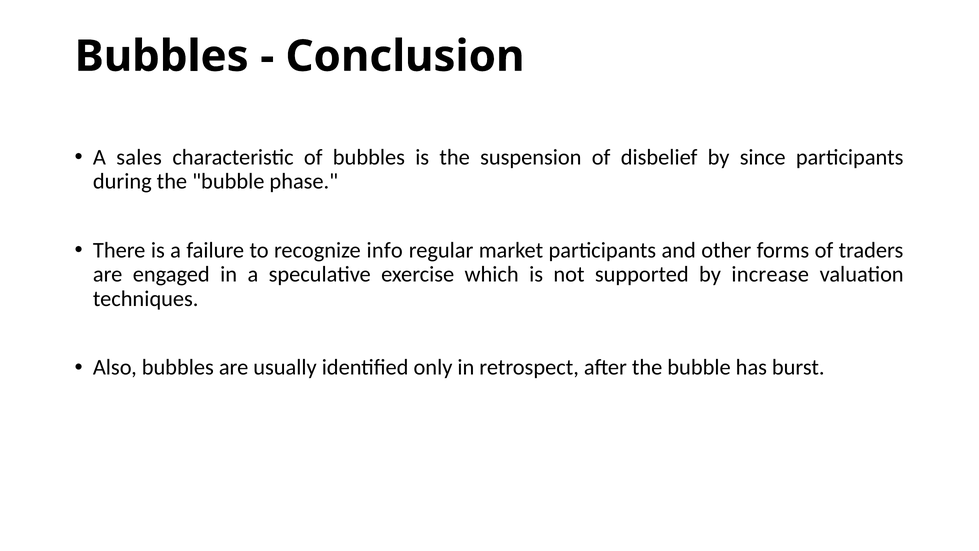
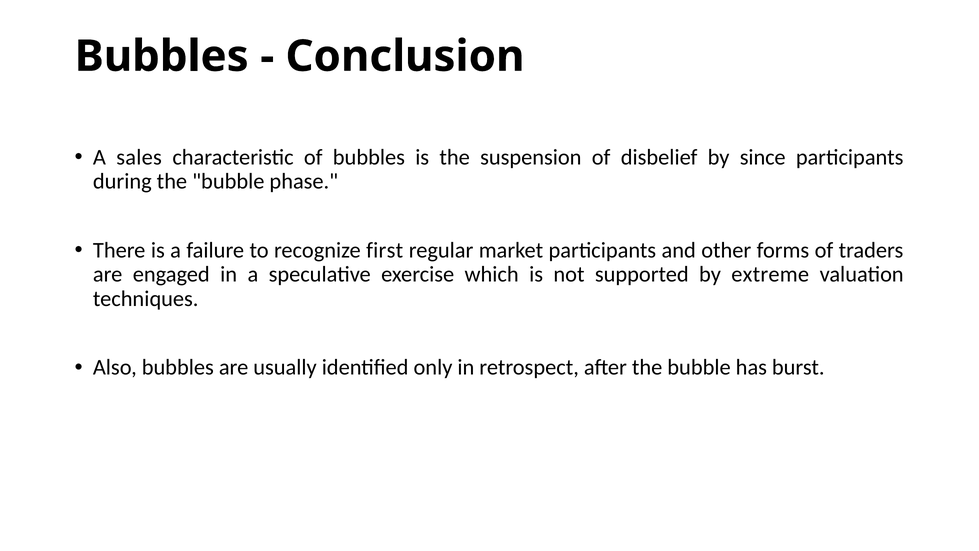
info: info -> first (385, 250)
increase: increase -> extreme (770, 274)
